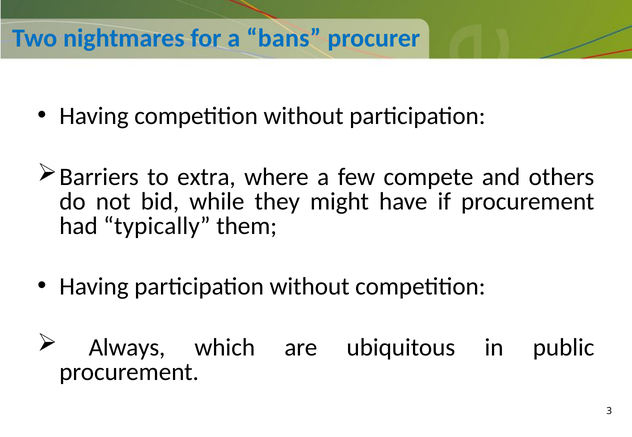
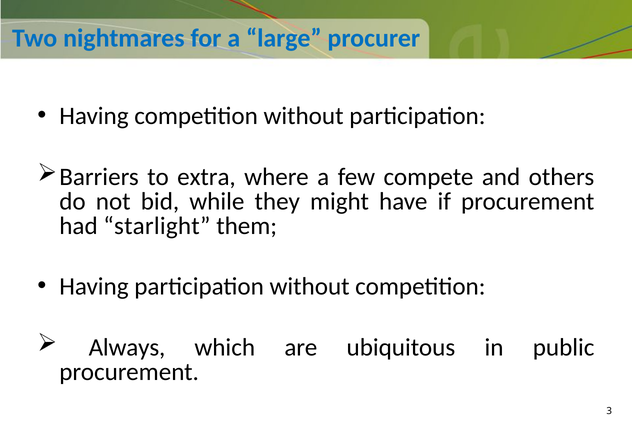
bans: bans -> large (284, 38)
typically: typically -> starlight (157, 226)
